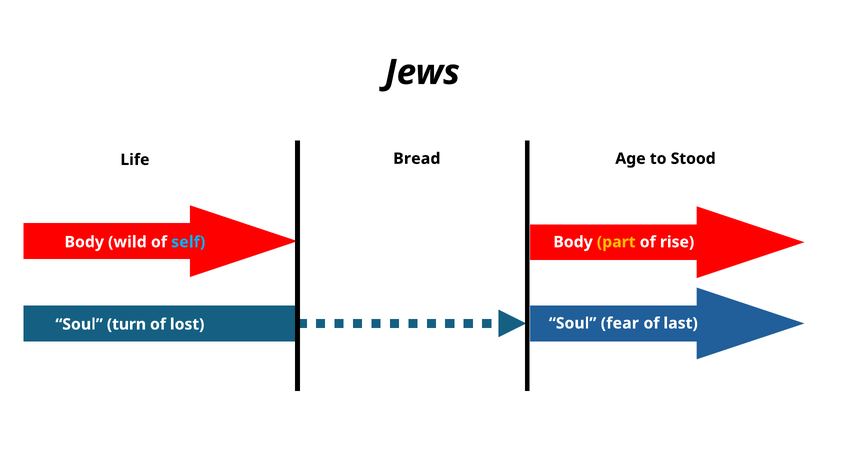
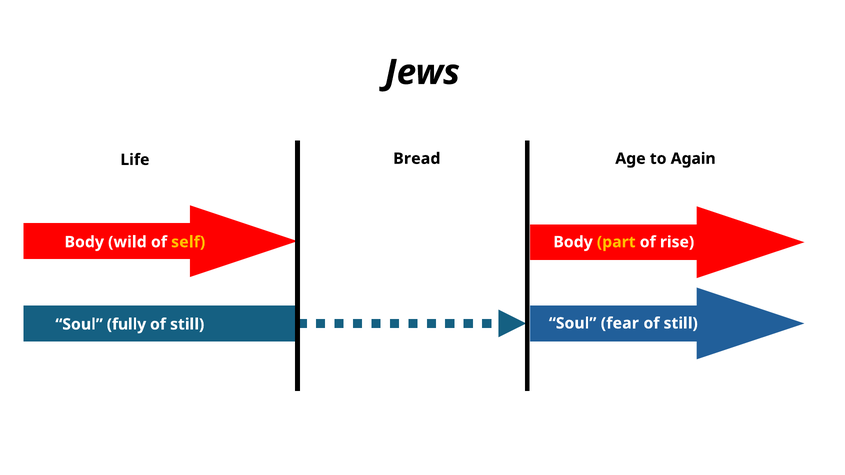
Stood: Stood -> Again (693, 159)
self colour: light blue -> yellow (188, 242)
last: last -> still (681, 323)
turn: turn -> fully (126, 325)
lost: lost -> still (187, 325)
